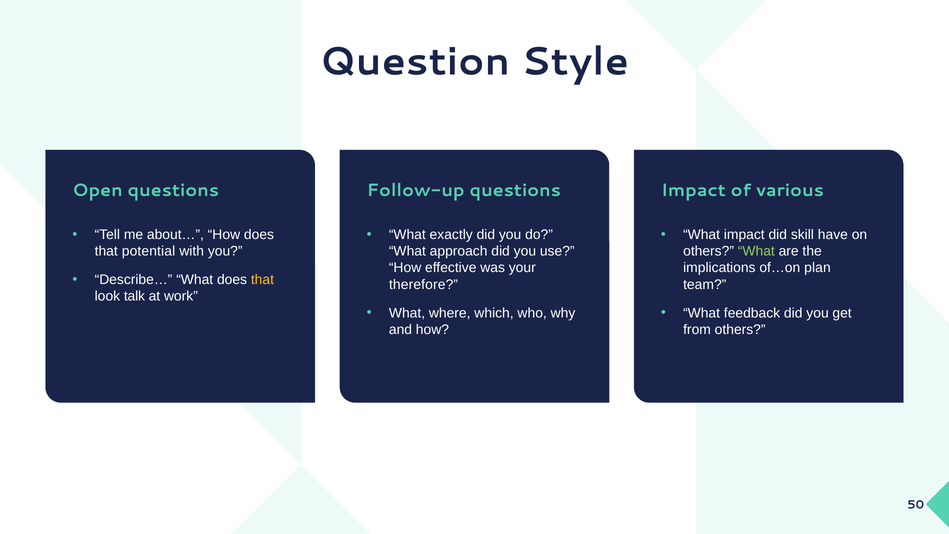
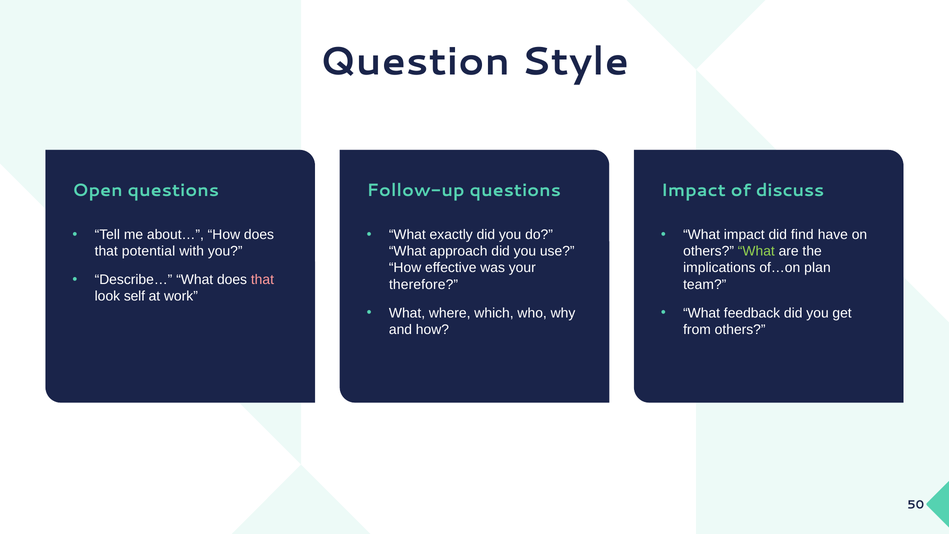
various: various -> discuss (790, 190)
skill: skill -> find (802, 235)
that colour: yellow -> pink (262, 280)
talk: talk -> self (134, 296)
